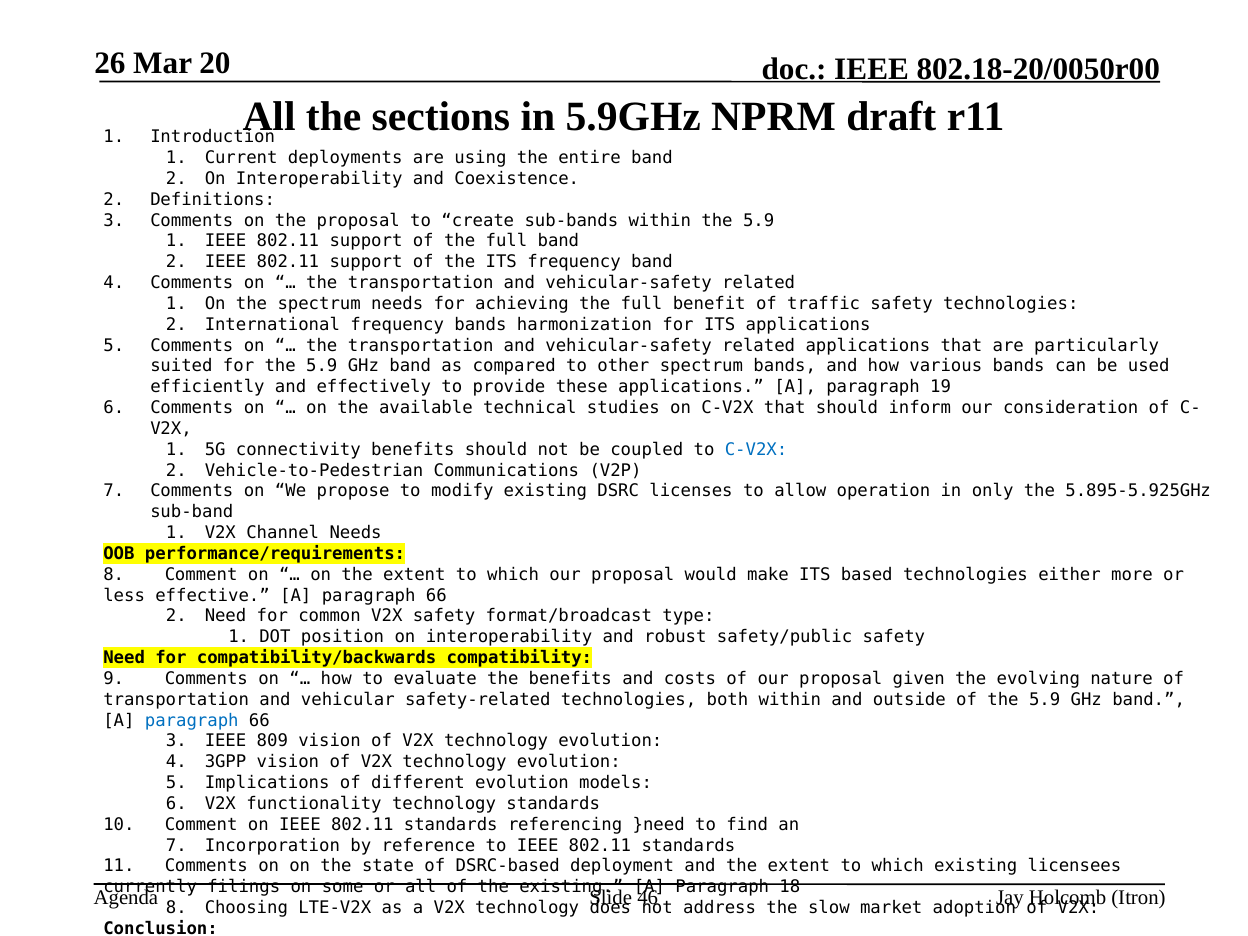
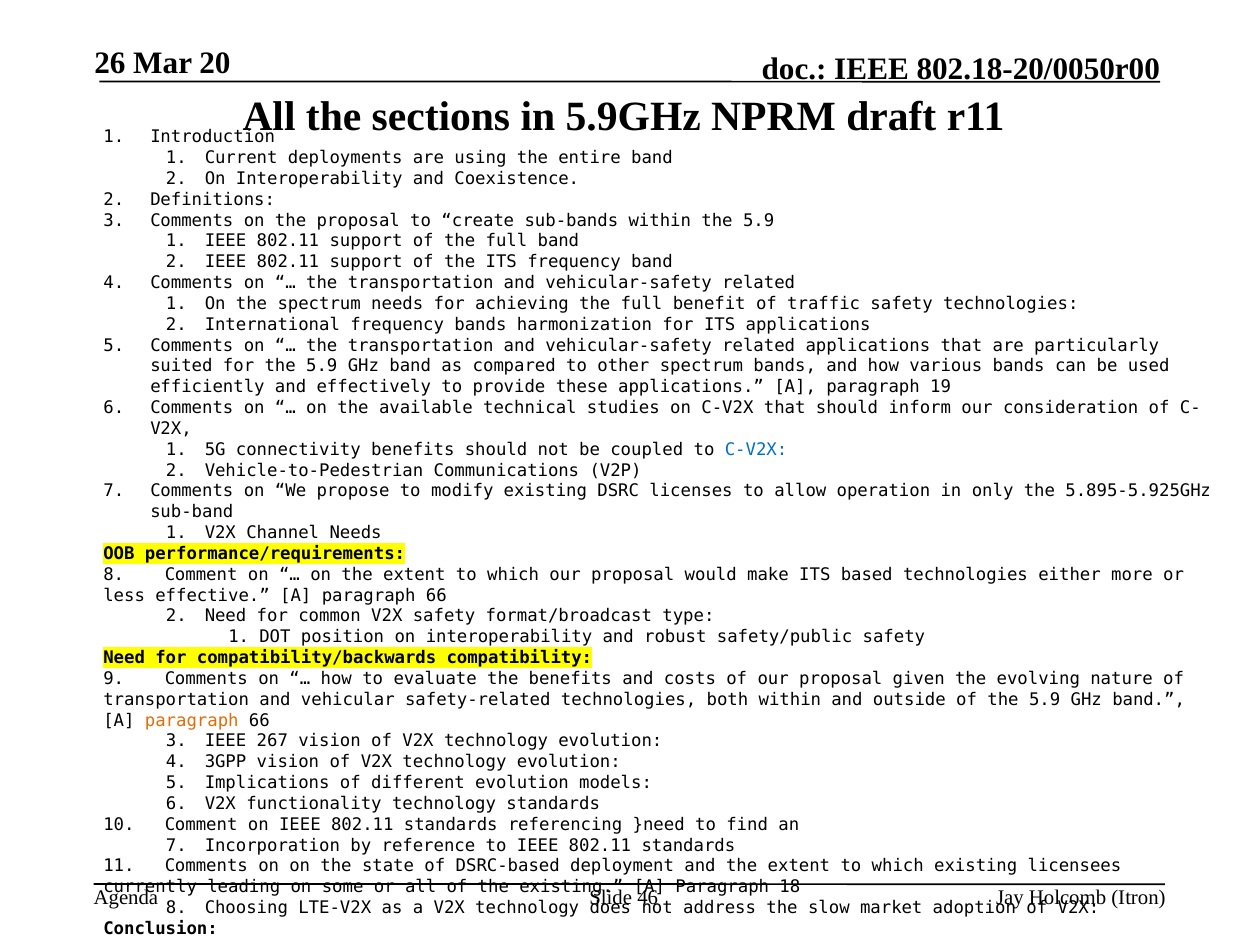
paragraph colour: blue -> orange (192, 720)
809: 809 -> 267 (272, 741)
filings: filings -> leading (244, 887)
